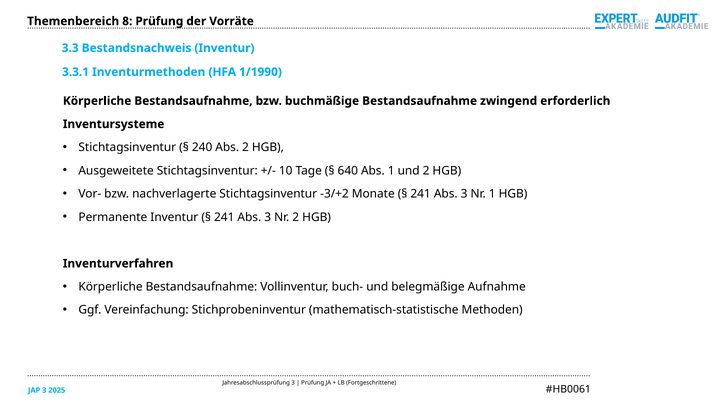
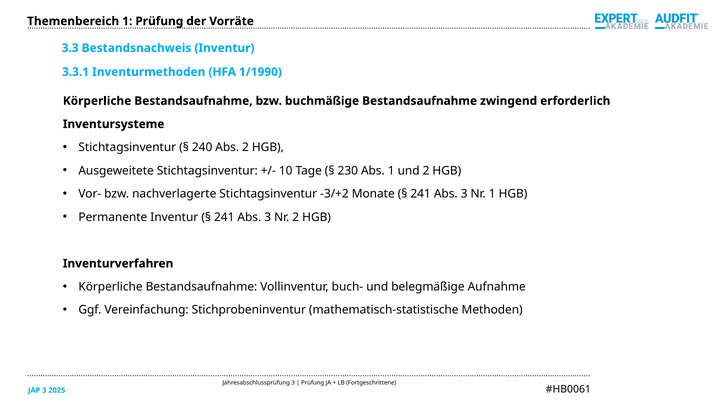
Themenbereich 8: 8 -> 1 (127, 21)
640: 640 -> 230 (348, 170)
